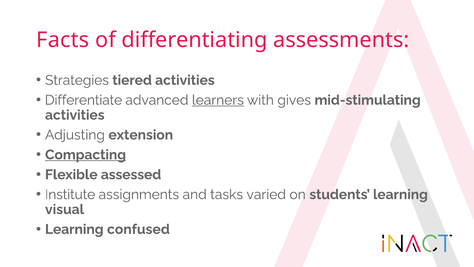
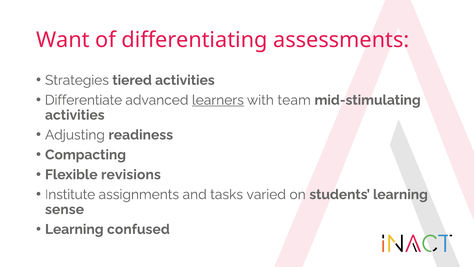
Facts: Facts -> Want (63, 40)
gives: gives -> team (294, 100)
extension: extension -> readiness (141, 135)
Compacting underline: present -> none (86, 155)
assessed: assessed -> revisions (131, 174)
visual: visual -> sense (65, 209)
